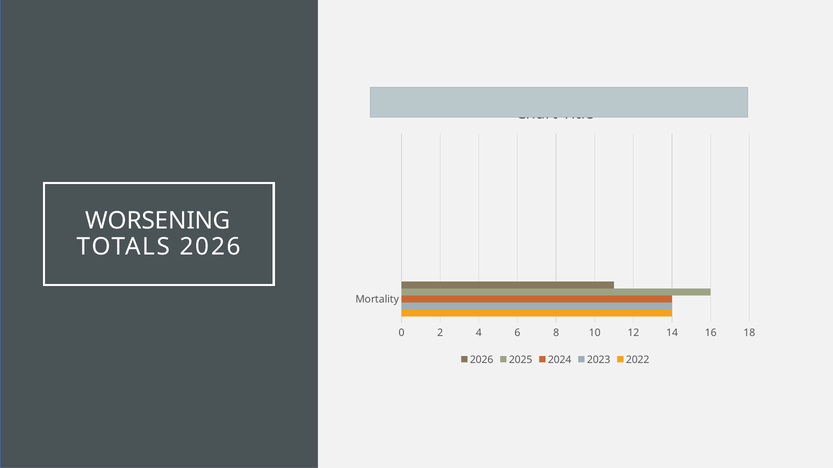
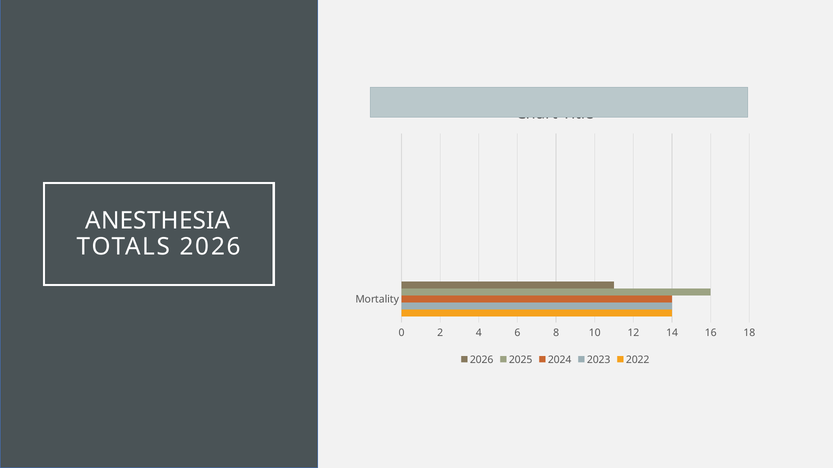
WORSENING: WORSENING -> ANESTHESIA (158, 221)
